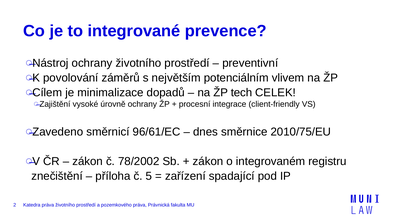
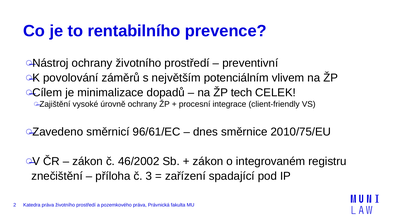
integrované: integrované -> rentabilního (134, 31)
78/2002: 78/2002 -> 46/2002 (139, 161)
5: 5 -> 3 (149, 176)
